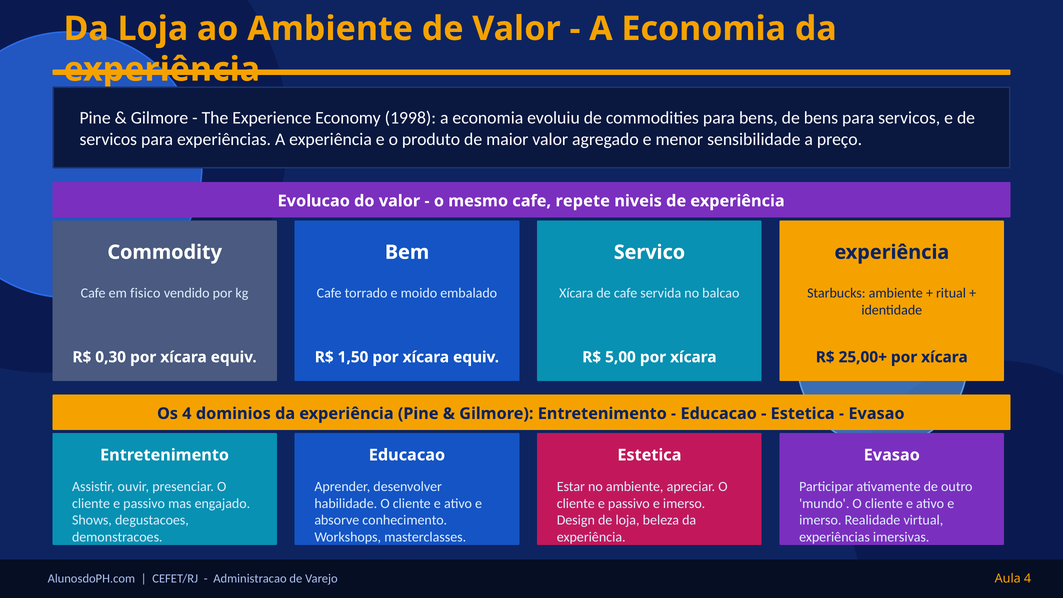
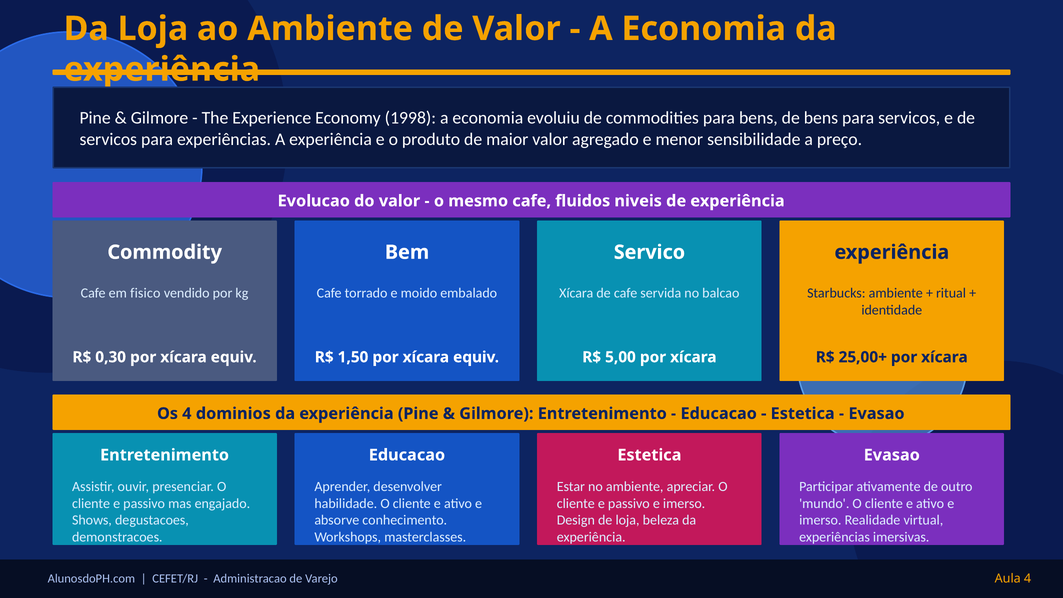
repete: repete -> fluidos (583, 201)
